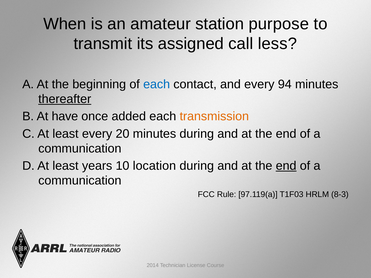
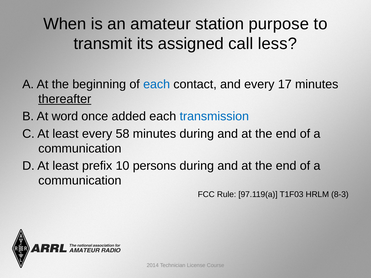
94: 94 -> 17 (285, 84)
have: have -> word (65, 116)
transmission colour: orange -> blue (214, 116)
20: 20 -> 58 (123, 134)
years: years -> prefix (97, 166)
location: location -> persons (155, 166)
end underline: present -> none (286, 166)
